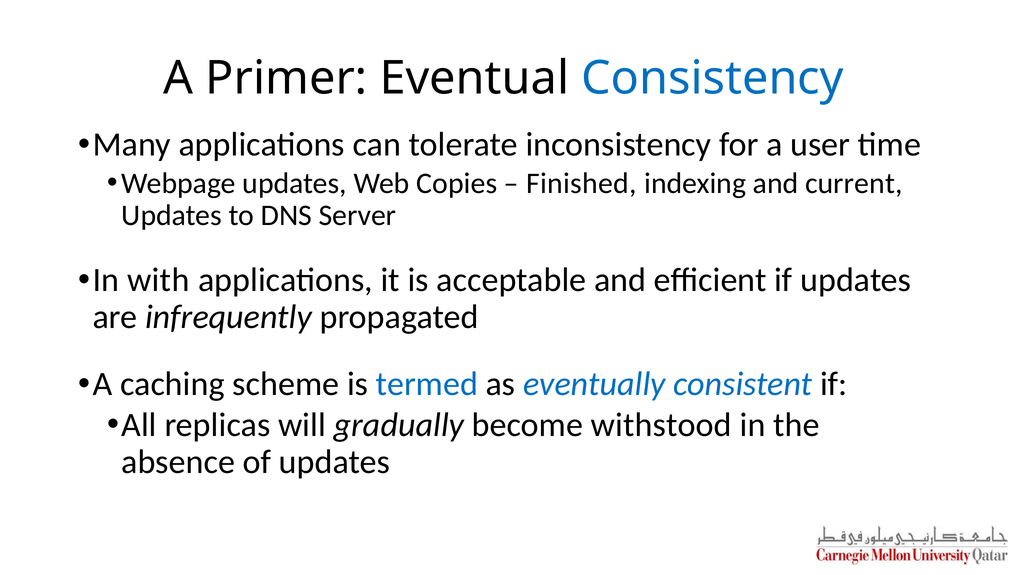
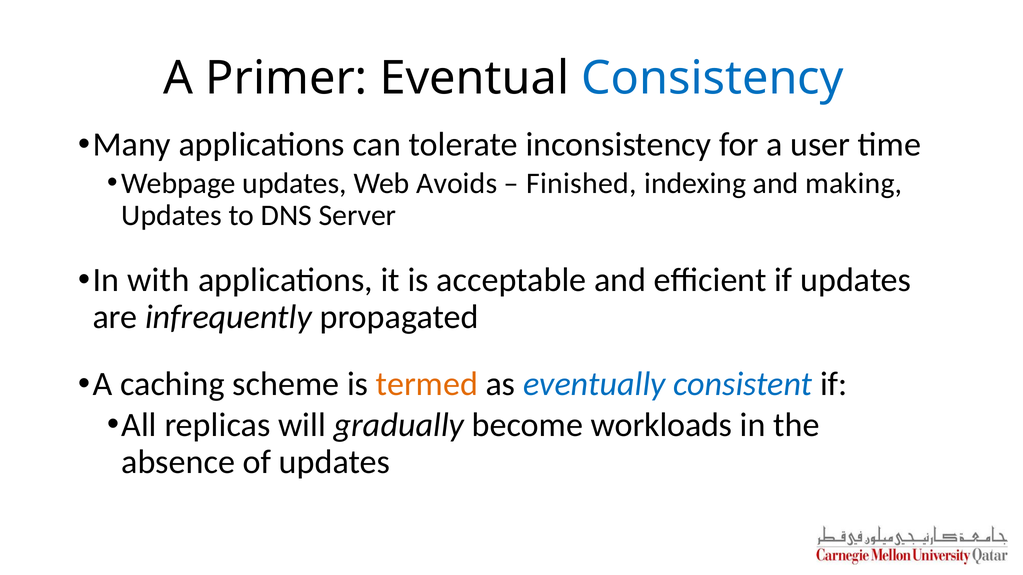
Copies: Copies -> Avoids (457, 183)
current: current -> making (854, 183)
termed colour: blue -> orange (427, 384)
withstood: withstood -> workloads (662, 425)
